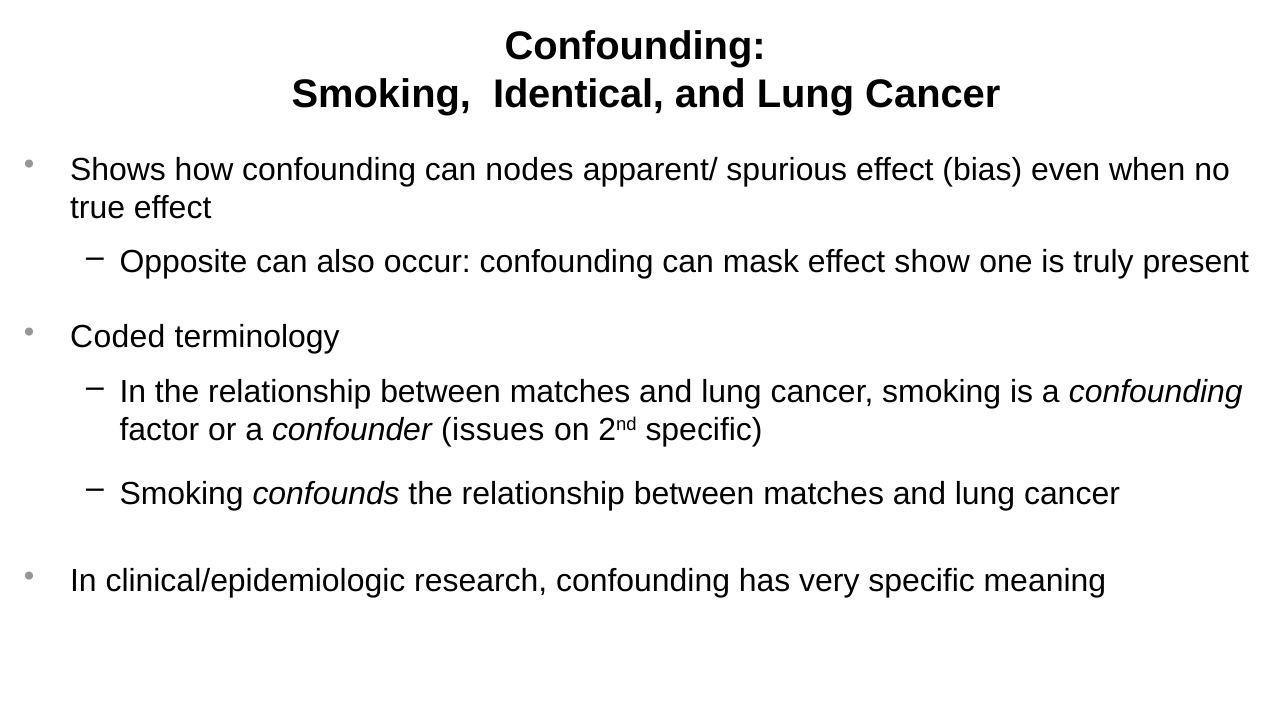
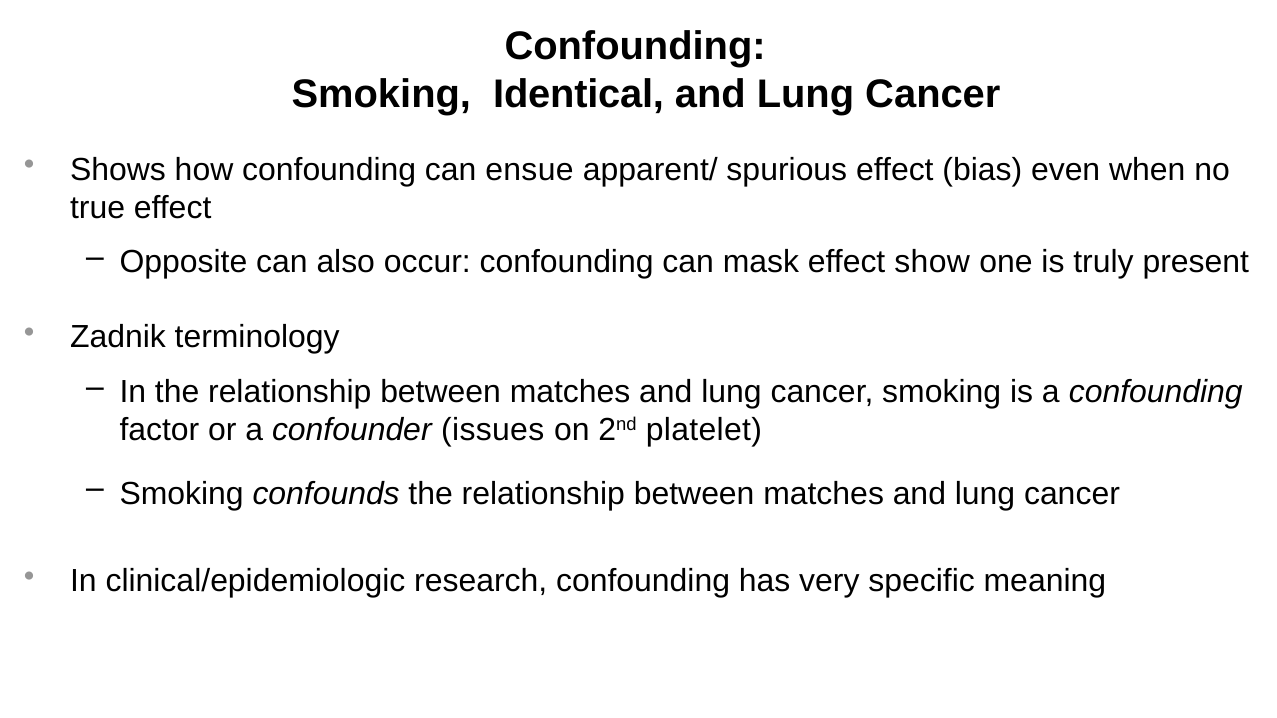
nodes: nodes -> ensue (529, 170)
Coded: Coded -> Zadnik (118, 338)
2nd specific: specific -> platelet (704, 430)
